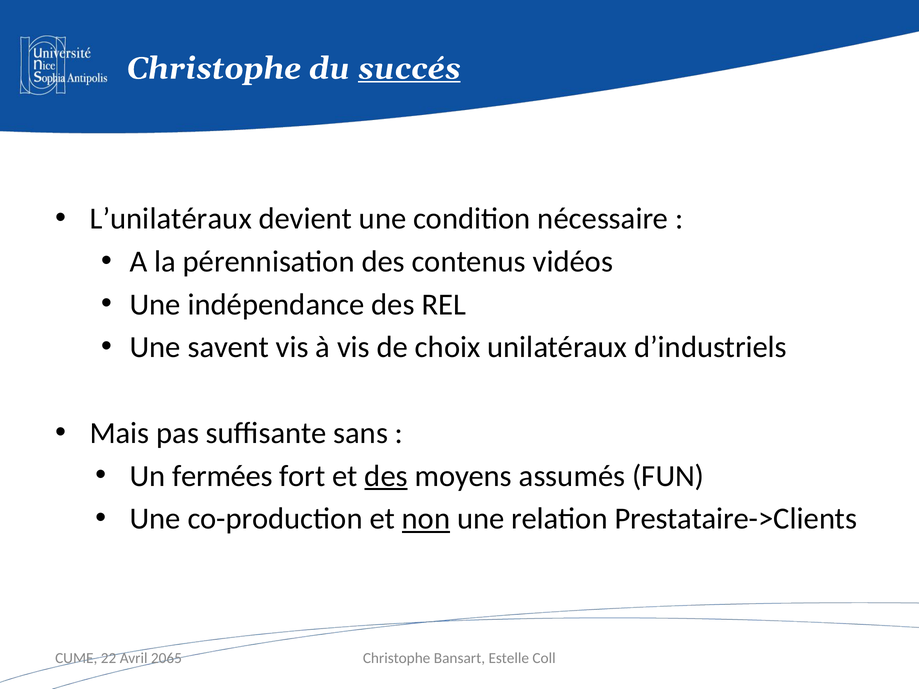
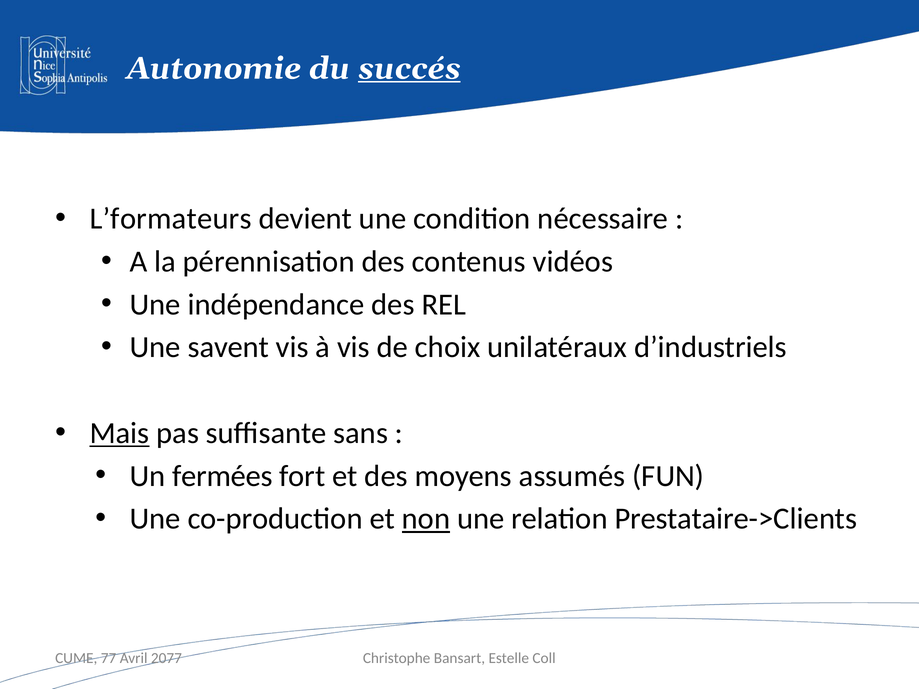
Christophe: Christophe -> Autonomie (214, 69)
L’unilatéraux: L’unilatéraux -> L’formateurs (171, 219)
Mais underline: none -> present (119, 433)
des underline: present -> none (386, 476)
22: 22 -> 77 (109, 658)
2065: 2065 -> 2077 (166, 658)
